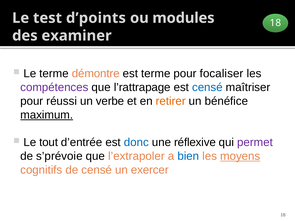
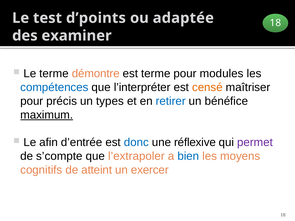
modules: modules -> adaptée (183, 18)
focaliser: focaliser -> modules (222, 74)
compétences colour: purple -> blue (54, 87)
l’rattrapage: l’rattrapage -> l’interpréter (142, 87)
censé colour: blue -> orange (207, 87)
réussi: réussi -> précis (62, 101)
verbe: verbe -> types (110, 101)
retirer colour: orange -> blue (171, 101)
tout: tout -> afin (49, 143)
s’prévoie: s’prévoie -> s’compte (59, 156)
moyens underline: present -> none (240, 156)
de censé: censé -> atteint (97, 170)
